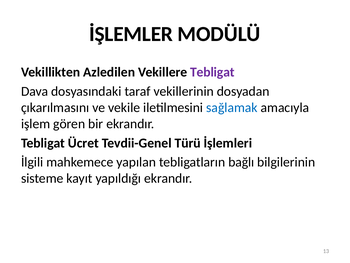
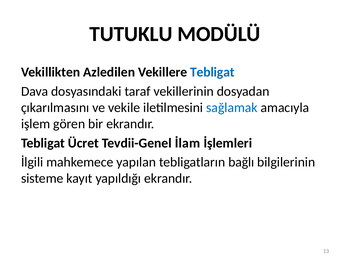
İŞLEMLER: İŞLEMLER -> TUTUKLU (131, 34)
Tebligat colour: purple -> blue (212, 72)
Türü: Türü -> İlam (188, 143)
